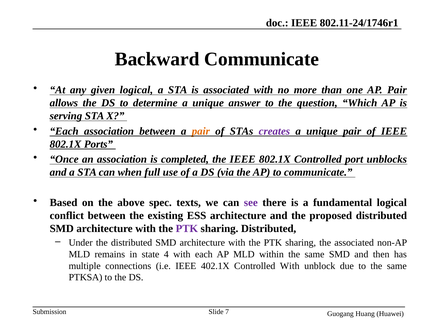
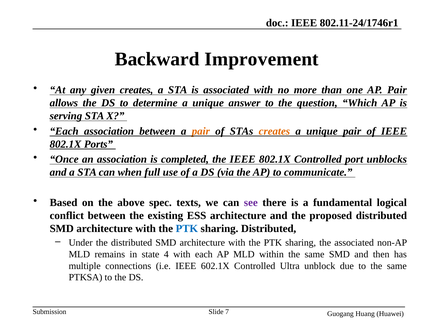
Backward Communicate: Communicate -> Improvement (262, 59)
given logical: logical -> creates (137, 90)
creates colour: purple -> orange (274, 131)
PTK colour: purple -> blue (187, 229)
402.1X: 402.1X -> 602.1X (215, 266)
Controlled With: With -> Ultra (290, 266)
